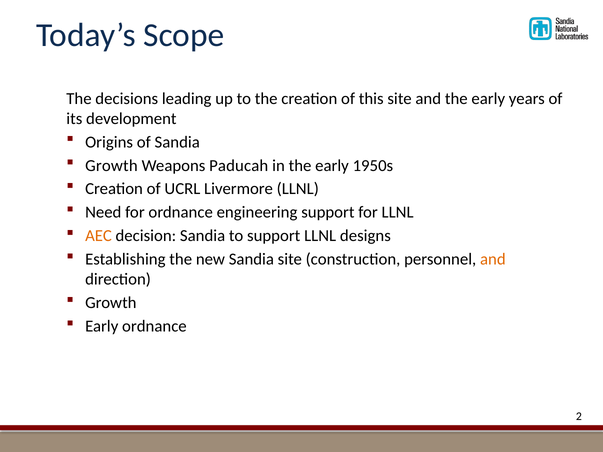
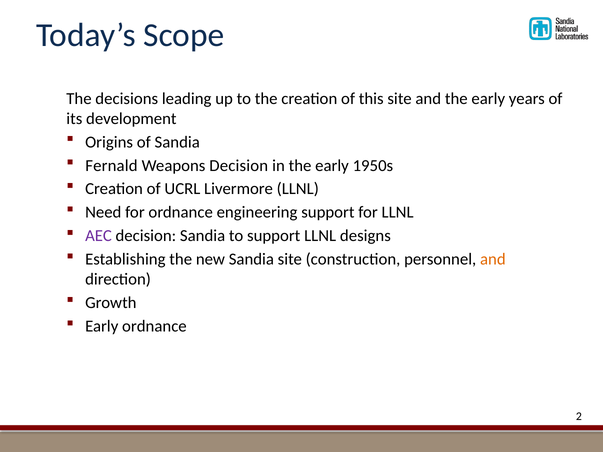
Growth: Growth -> Fernald (111, 166)
Weapons Paducah: Paducah -> Decision (239, 166)
AEC colour: orange -> purple (99, 236)
